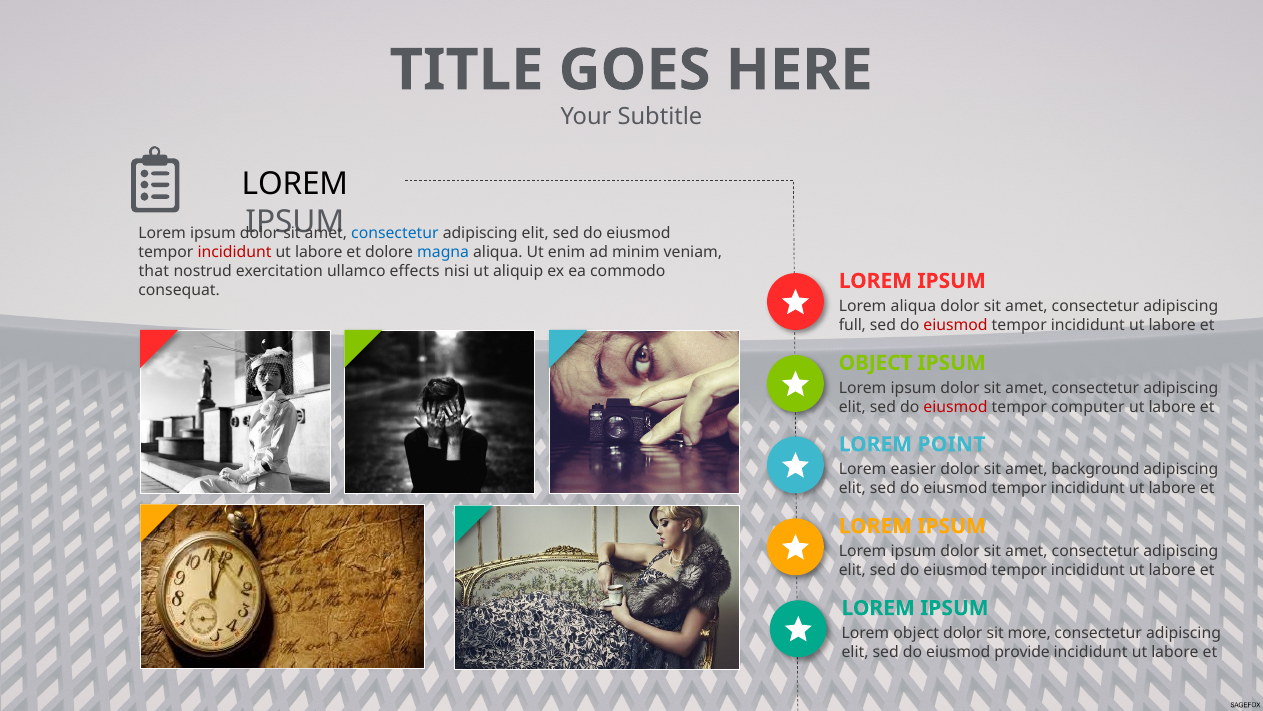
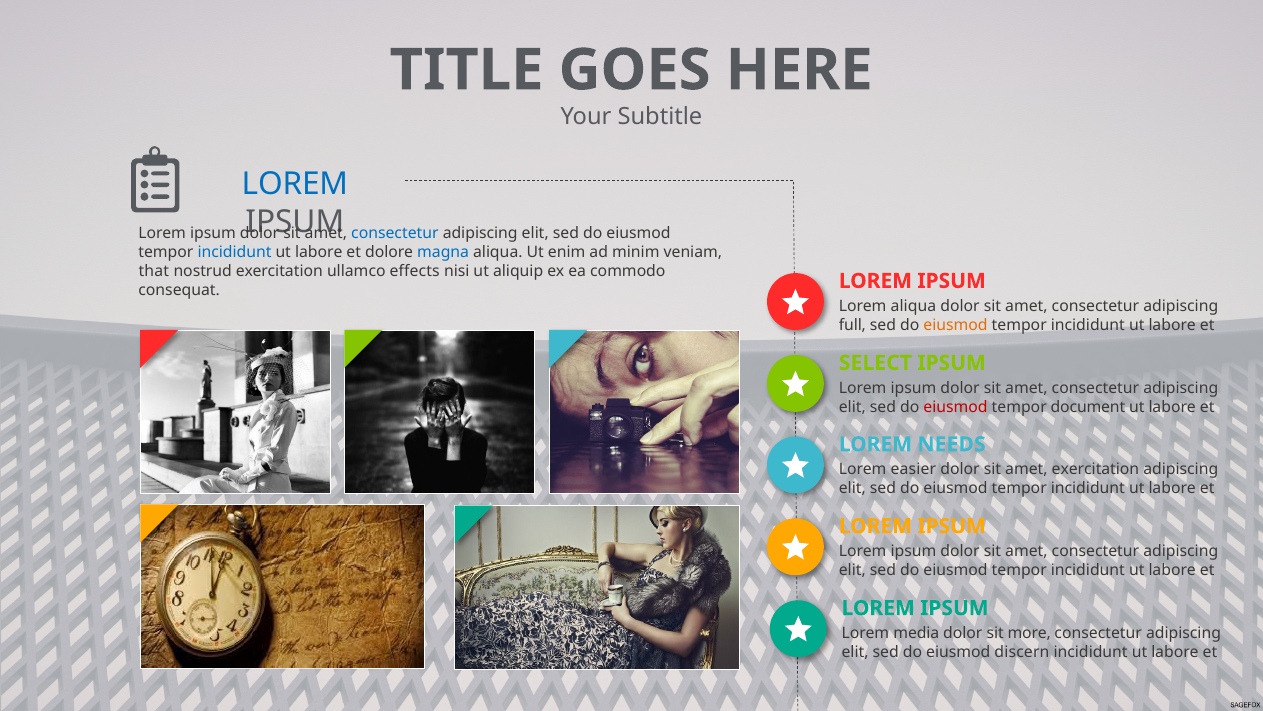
LOREM colour: black -> blue (295, 184)
incididunt colour: red -> blue (235, 252)
eiusmod colour: red -> orange (955, 325)
OBJECT: OBJECT -> SELECT (875, 363)
computer: computer -> document (1088, 406)
POINT: POINT -> NEEDS (952, 444)
amet background: background -> exercitation (1095, 469)
Lorem object: object -> media (916, 633)
provide: provide -> discern (1022, 652)
